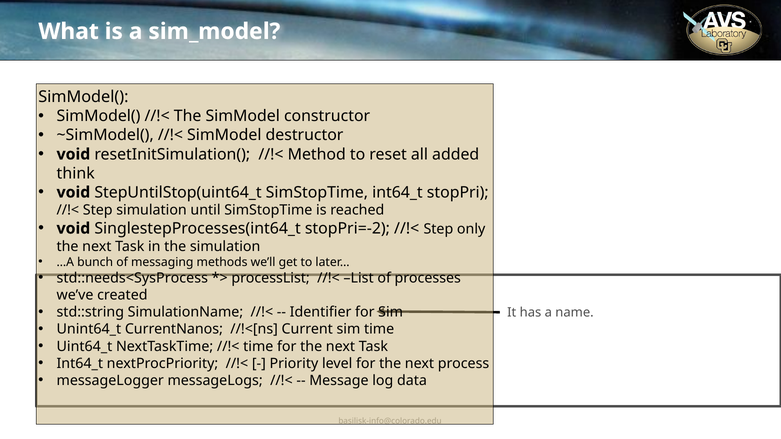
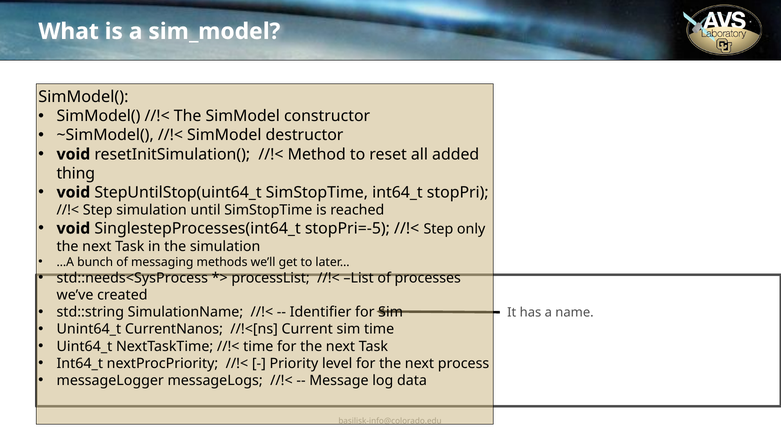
think: think -> thing (76, 173)
stopPri=-2: stopPri=-2 -> stopPri=-5 (347, 229)
